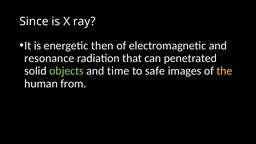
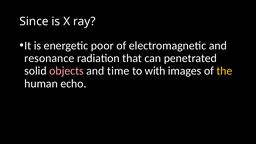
then: then -> poor (102, 46)
objects colour: light green -> pink (66, 71)
safe: safe -> with (155, 71)
from: from -> echo (73, 84)
